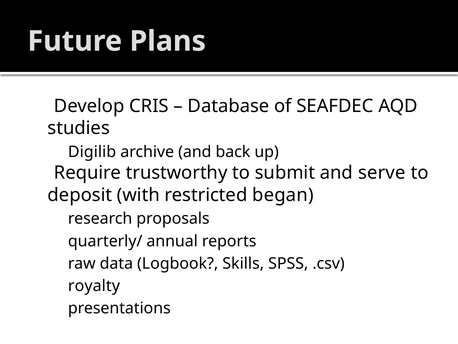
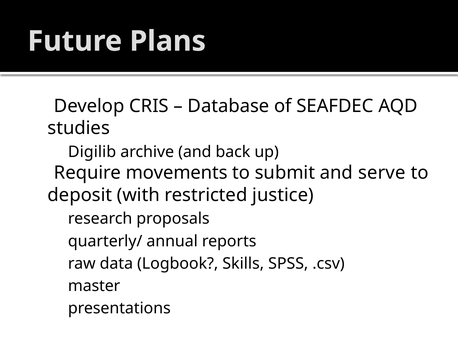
trustworthy: trustworthy -> movements (177, 173)
began: began -> justice (283, 195)
royalty: royalty -> master (94, 286)
